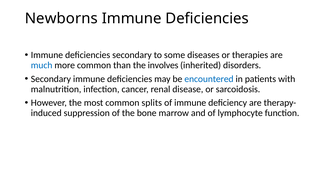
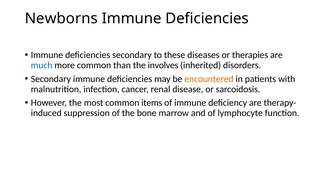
some: some -> these (175, 55)
encountered colour: blue -> orange (209, 79)
splits: splits -> items (152, 103)
